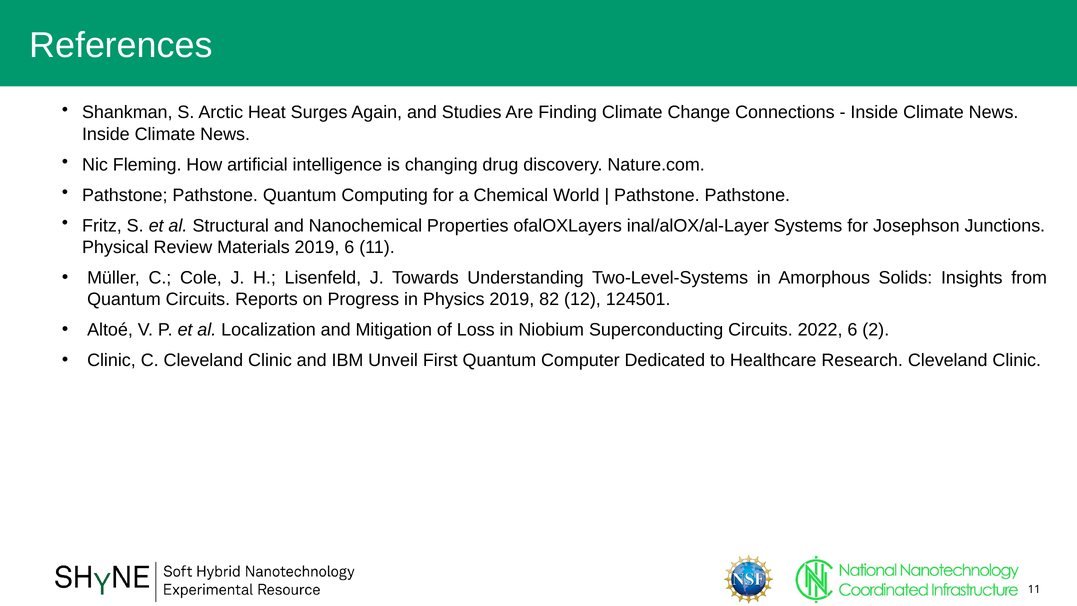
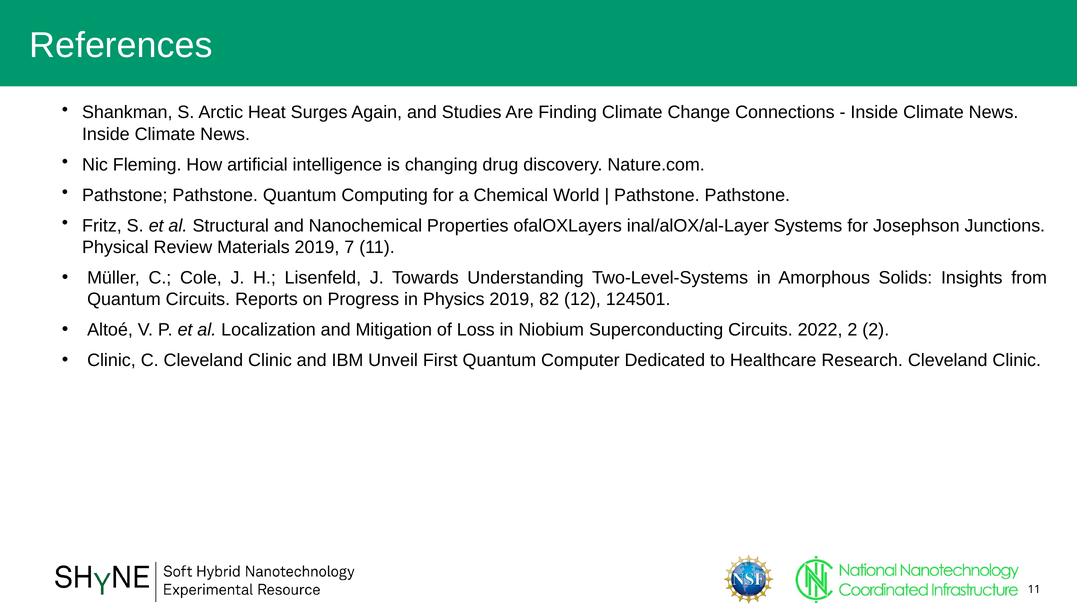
2019 6: 6 -> 7 (349, 247)
2022 6: 6 -> 2 (852, 330)
